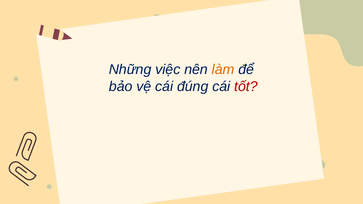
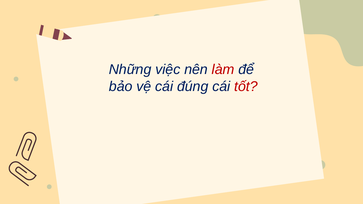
làm colour: orange -> red (223, 70)
